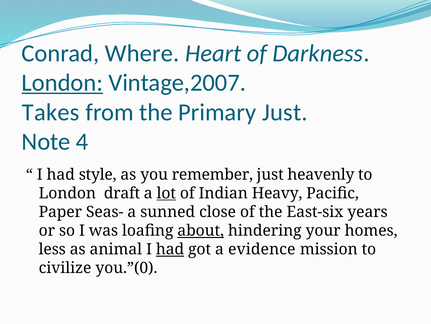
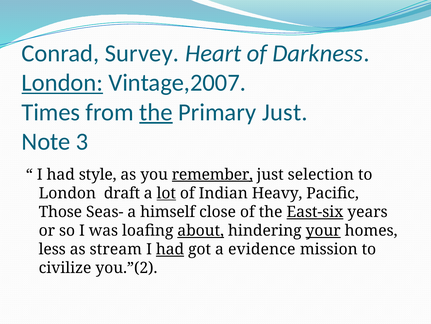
Where: Where -> Survey (142, 53)
Takes: Takes -> Times (51, 112)
the underline: none -> present (156, 112)
4: 4 -> 3 (82, 141)
remember underline: none -> present (212, 174)
heavenly: heavenly -> selection (321, 174)
Paper: Paper -> Those (60, 212)
sunned: sunned -> himself (168, 212)
East-six underline: none -> present (315, 212)
your underline: none -> present (323, 230)
animal: animal -> stream (116, 249)
you.”(0: you.”(0 -> you.”(2 (126, 267)
